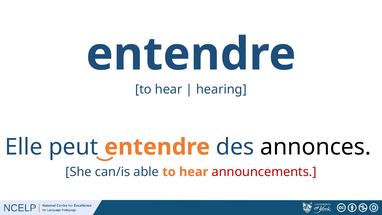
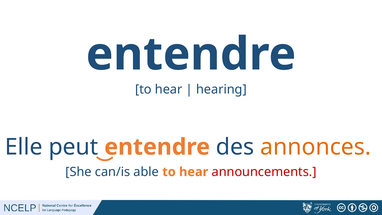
annonces colour: black -> orange (316, 147)
